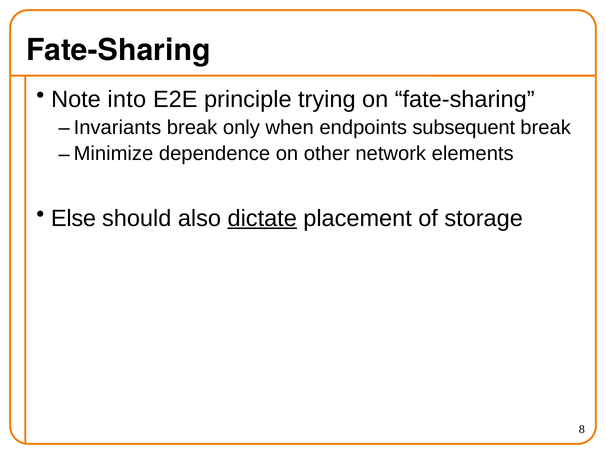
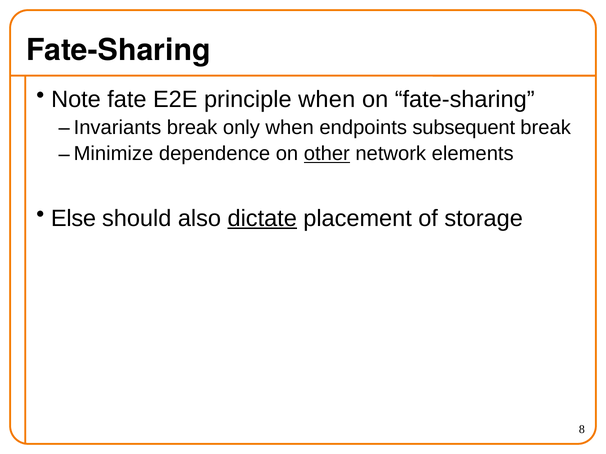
into: into -> fate (127, 100)
principle trying: trying -> when (327, 100)
other underline: none -> present (327, 154)
